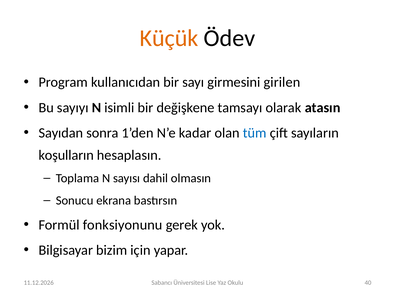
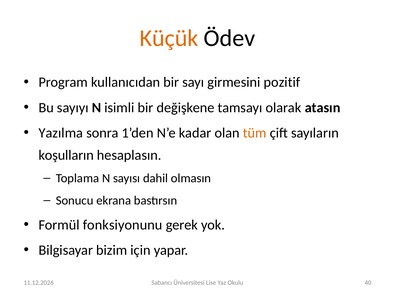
girilen: girilen -> pozitif (282, 82)
Sayıdan: Sayıdan -> Yazılma (61, 133)
tüm colour: blue -> orange (255, 133)
